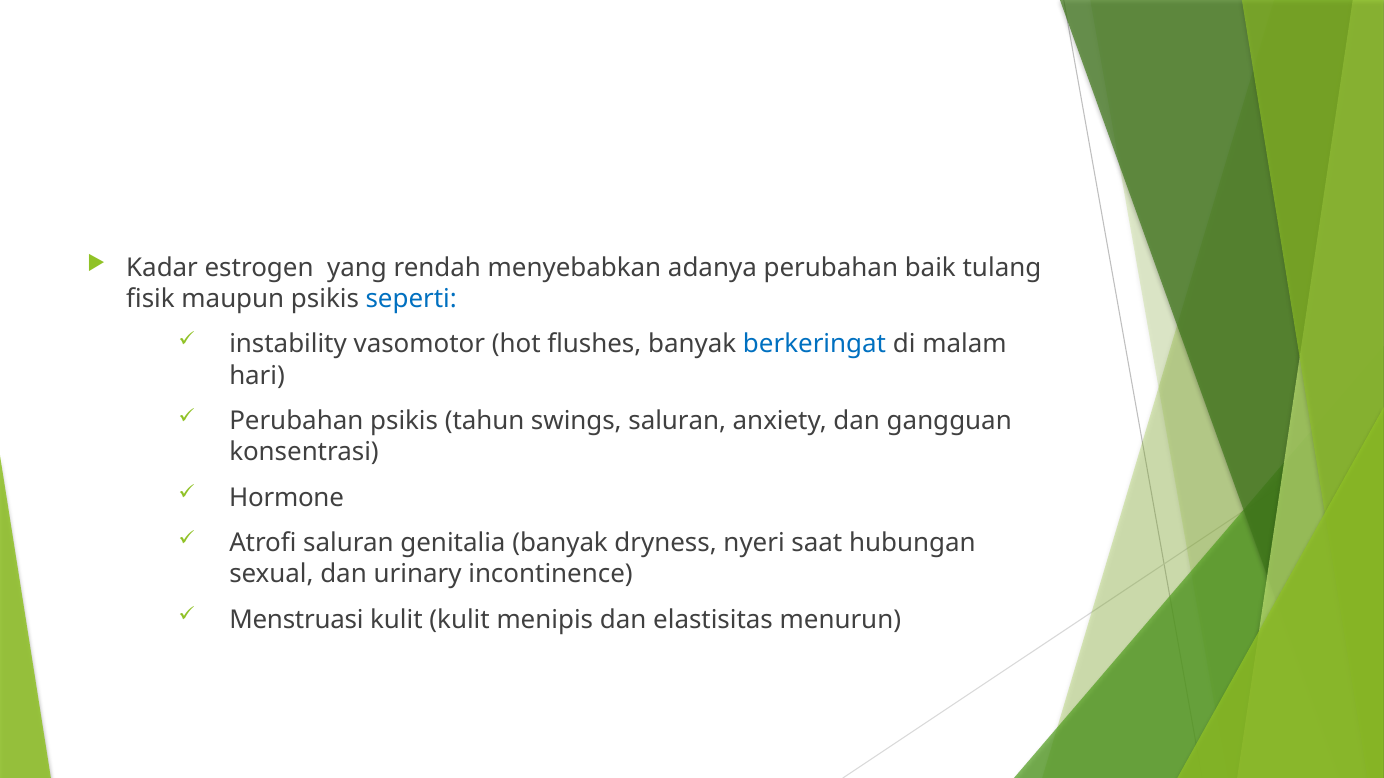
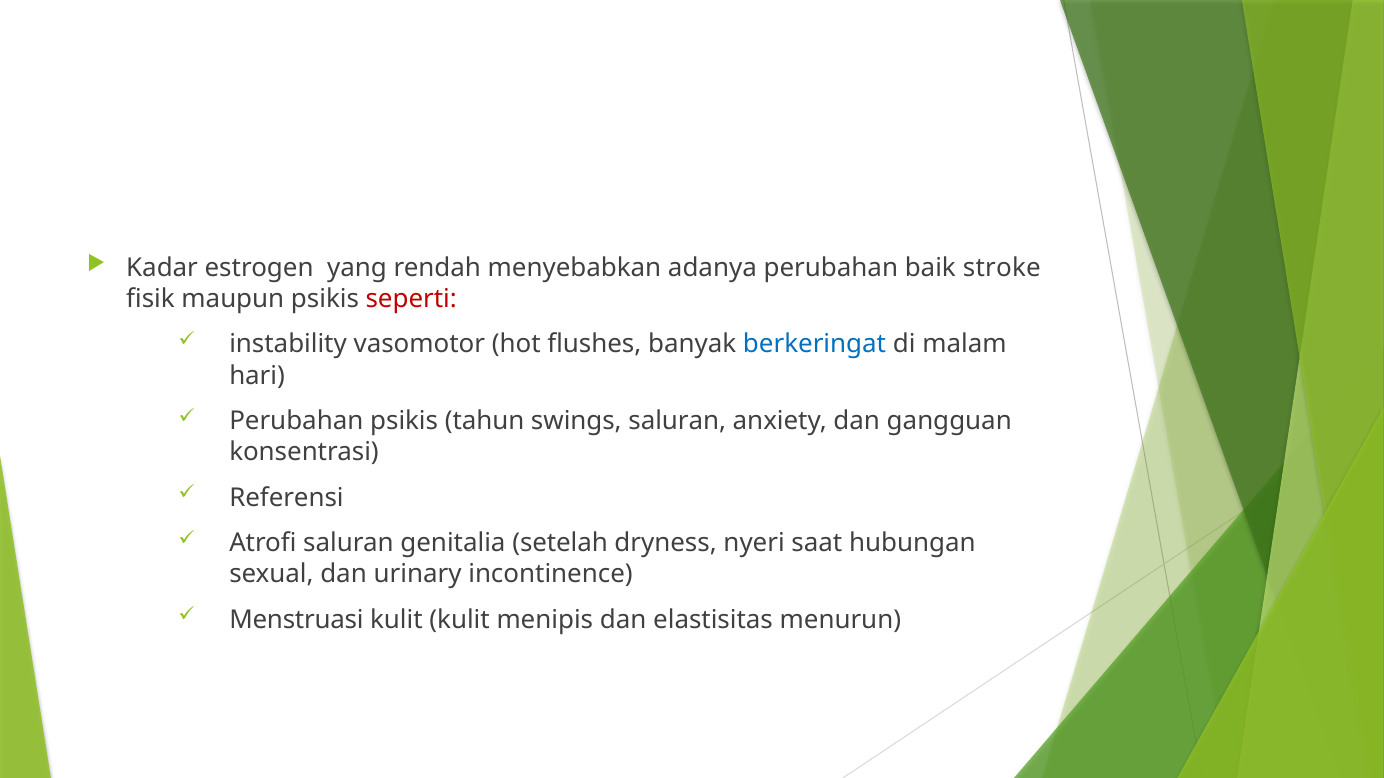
tulang: tulang -> stroke (1002, 268)
seperti colour: blue -> red (411, 299)
Hormone: Hormone -> Referensi (286, 498)
genitalia banyak: banyak -> setelah (560, 544)
